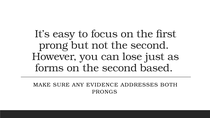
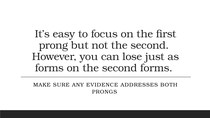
second based: based -> forms (156, 68)
